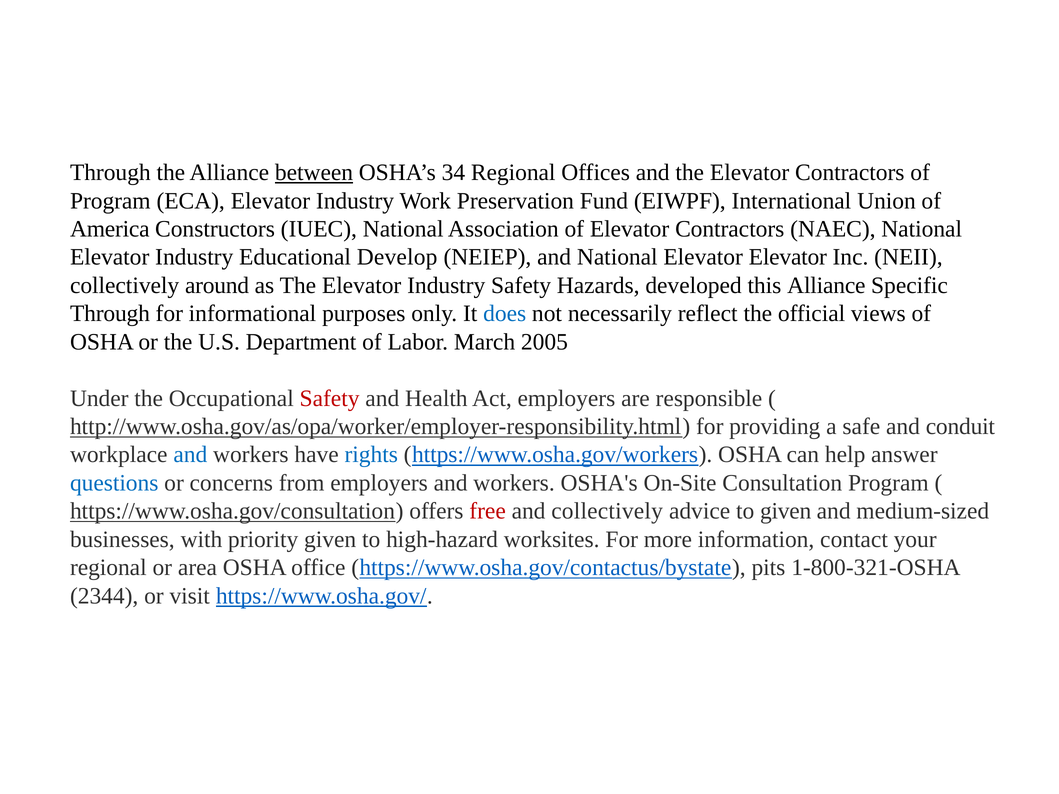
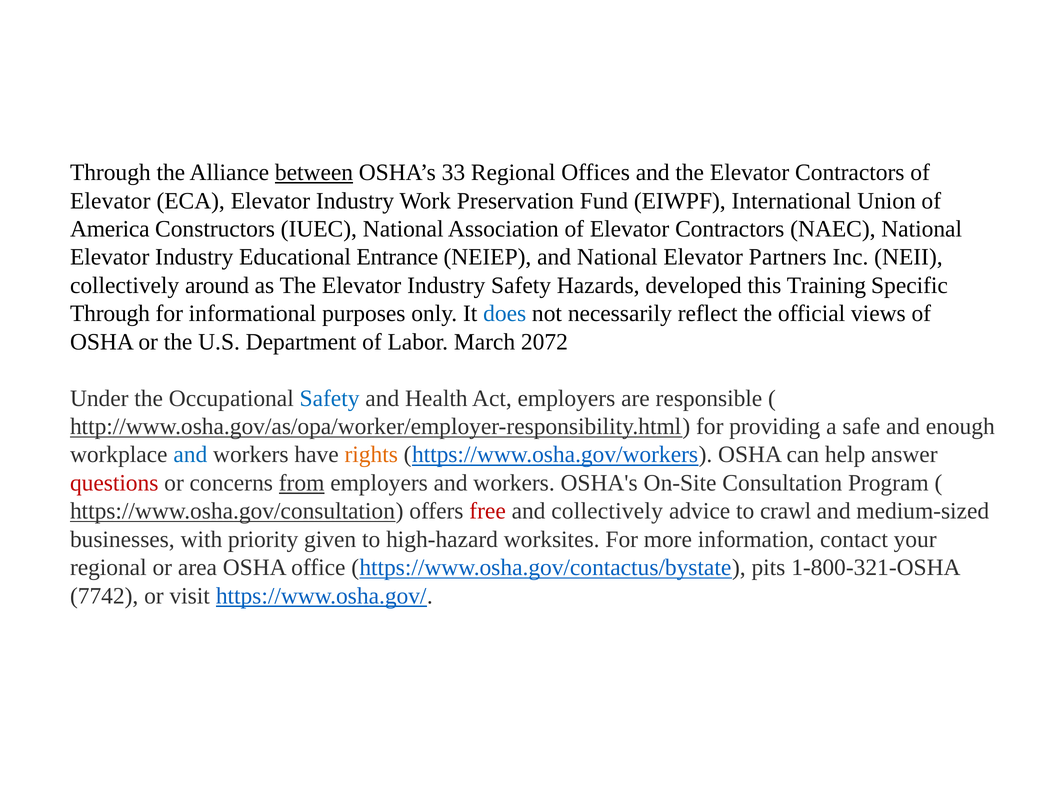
34: 34 -> 33 (453, 173)
Program: Program -> Elevator (110, 201)
Develop: Develop -> Entrance (397, 257)
Elevator Elevator: Elevator -> Partners (788, 257)
this Alliance: Alliance -> Training (826, 286)
2005: 2005 -> 2072 (544, 342)
Safety colour: red -> blue (330, 398)
conduit: conduit -> enough (960, 427)
rights colour: blue -> orange (371, 455)
questions colour: blue -> red (114, 483)
from underline: none -> present (302, 483)
to given: given -> crawl (786, 511)
2344: 2344 -> 7742 (104, 596)
